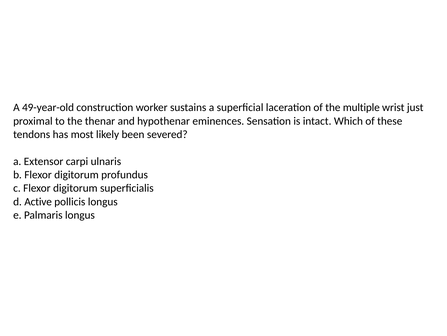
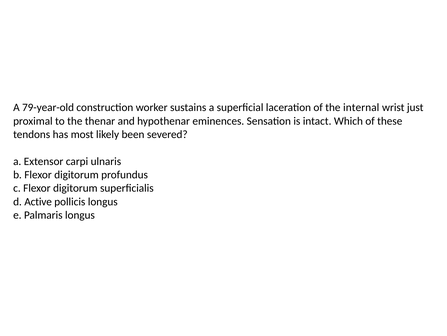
49-year-old: 49-year-old -> 79-year-old (48, 107)
multiple: multiple -> internal (361, 107)
